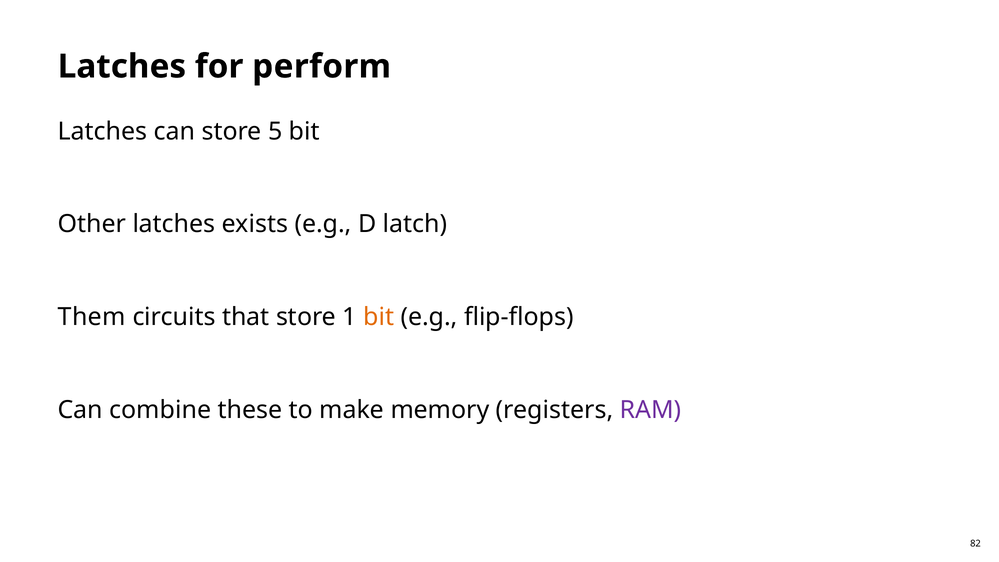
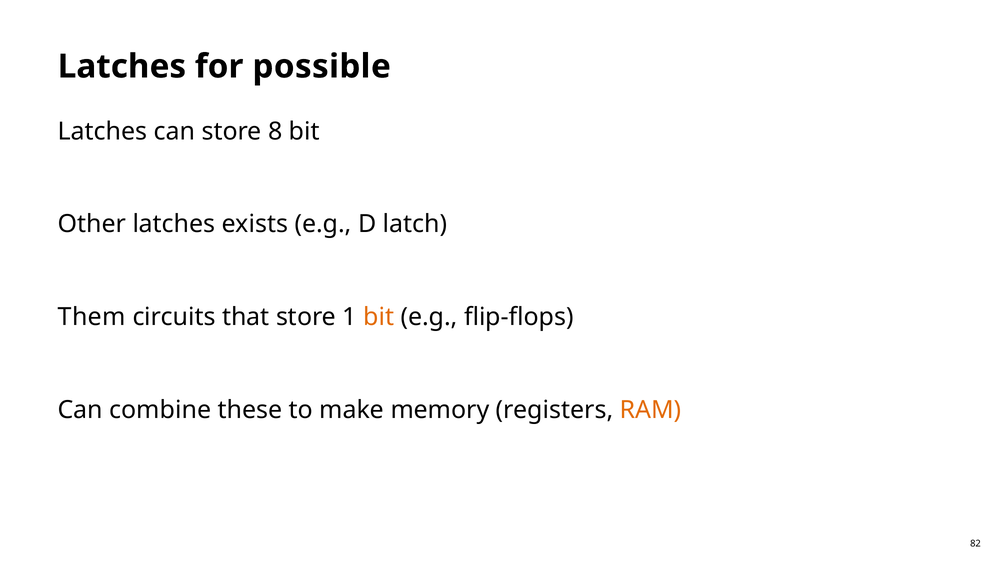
perform: perform -> possible (322, 67)
5: 5 -> 8 (275, 131)
RAM colour: purple -> orange (650, 410)
